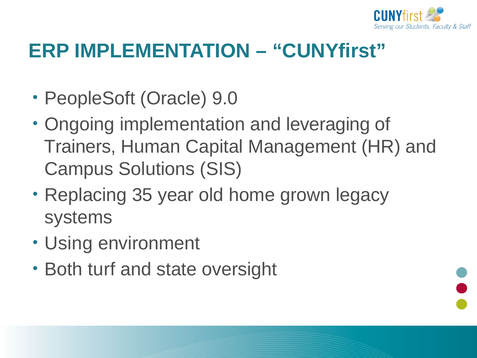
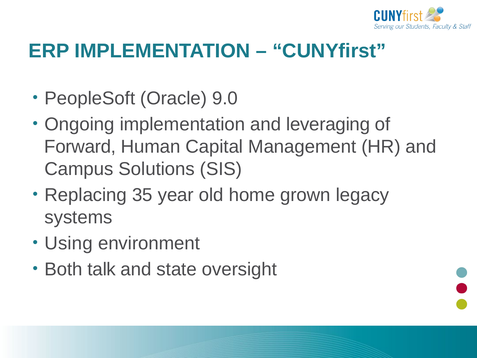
Trainers: Trainers -> Forward (80, 147)
turf: turf -> talk (102, 269)
